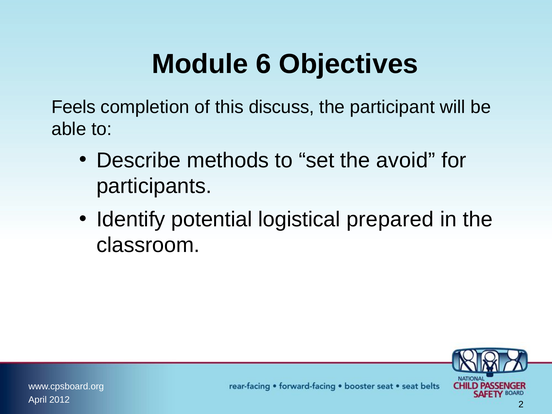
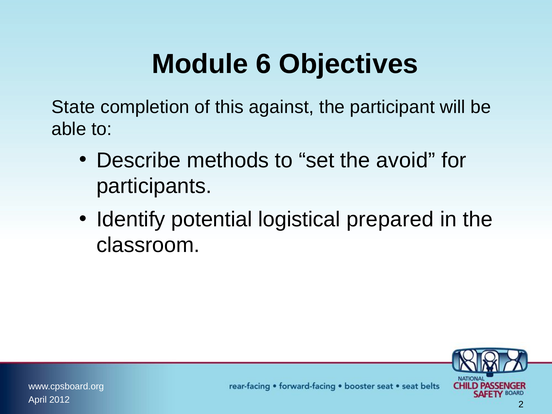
Feels: Feels -> State (73, 107)
discuss: discuss -> against (281, 107)
